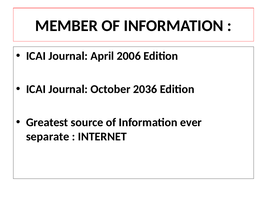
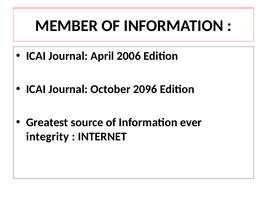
2036: 2036 -> 2096 (145, 89)
separate: separate -> integrity (48, 137)
